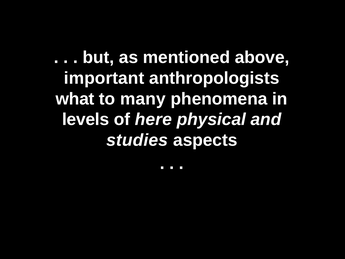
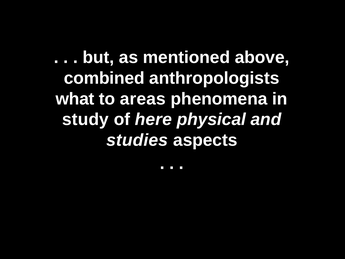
important: important -> combined (104, 78)
many: many -> areas (143, 99)
levels: levels -> study (85, 119)
